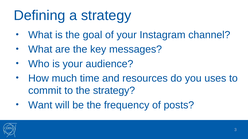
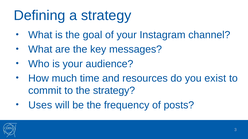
uses: uses -> exist (215, 79)
Want: Want -> Uses (40, 105)
